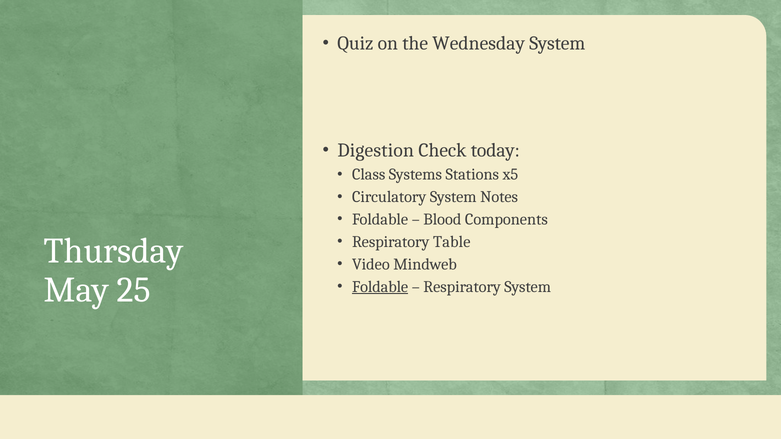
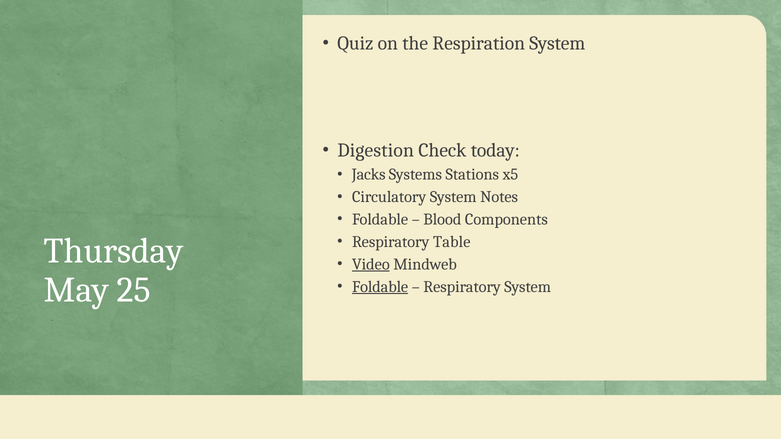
Wednesday: Wednesday -> Respiration (479, 43)
Class: Class -> Jacks (369, 175)
Video underline: none -> present (371, 264)
